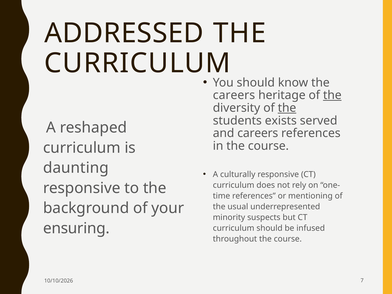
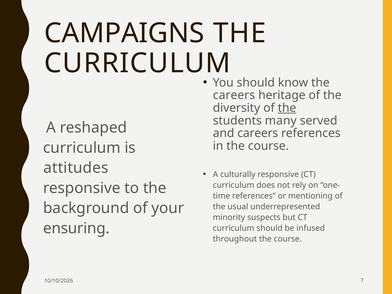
ADDRESSED: ADDRESSED -> CAMPAIGNS (124, 33)
the underline: present -> none (332, 95)
exists: exists -> many (281, 121)
daunting: daunting -> attitudes (76, 168)
